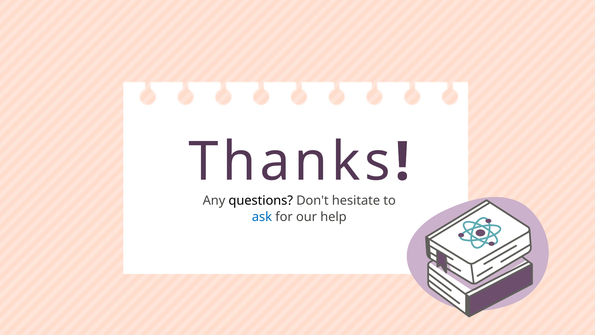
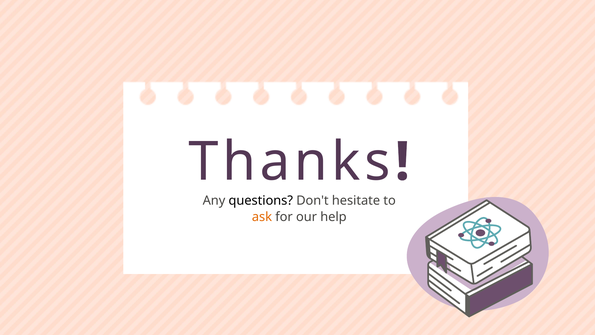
ask colour: blue -> orange (262, 217)
